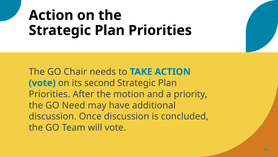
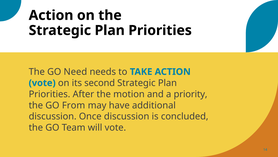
Chair: Chair -> Need (75, 72)
Need: Need -> From (74, 105)
